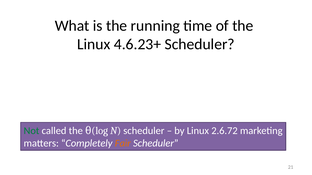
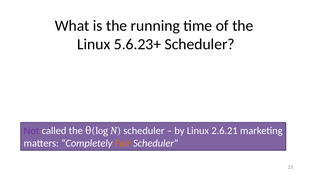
4.6.23+: 4.6.23+ -> 5.6.23+ (137, 44)
Not colour: green -> purple (32, 131)
2.6.72: 2.6.72 -> 2.6.21 (224, 131)
